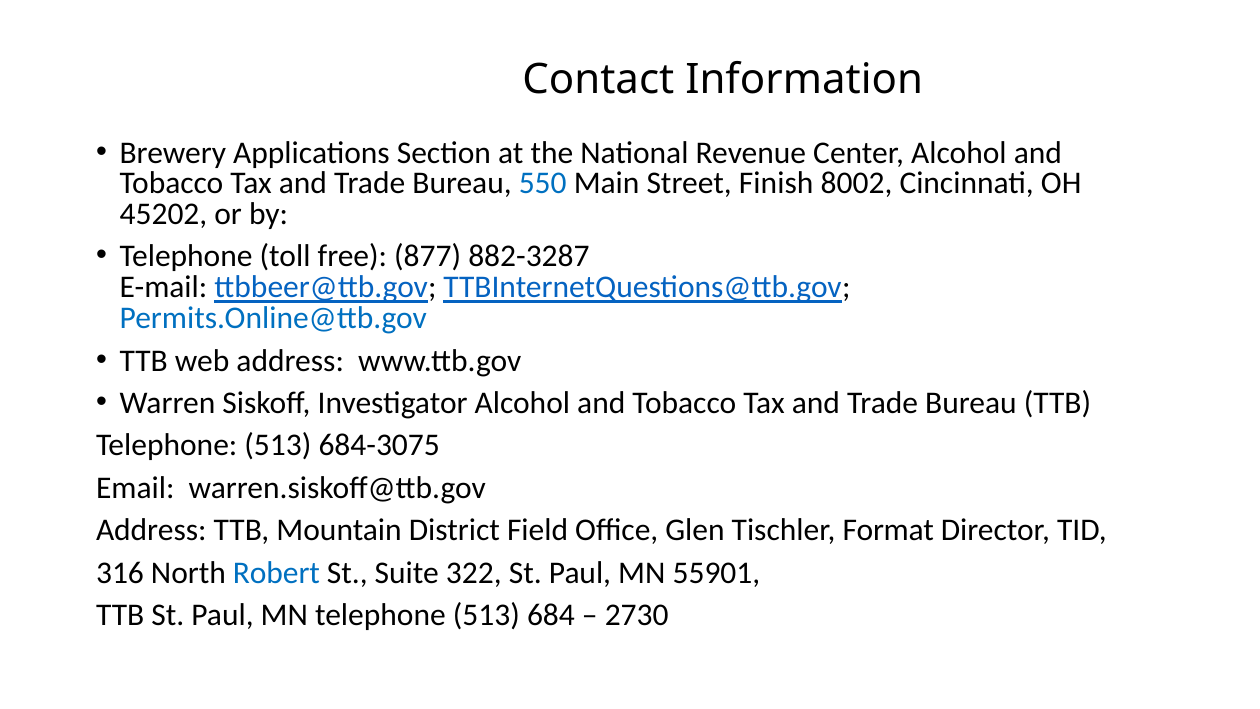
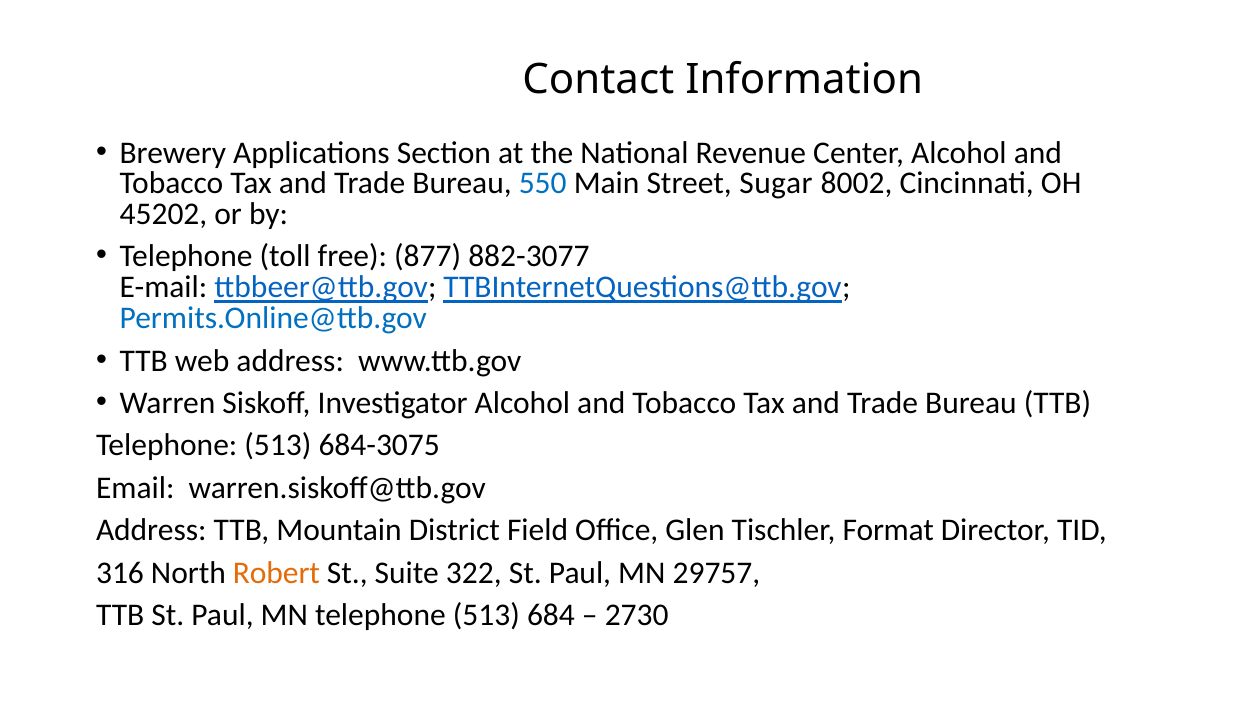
Finish: Finish -> Sugar (776, 183)
882-3287: 882-3287 -> 882-3077 (529, 256)
Robert colour: blue -> orange (276, 573)
55901: 55901 -> 29757 (716, 573)
